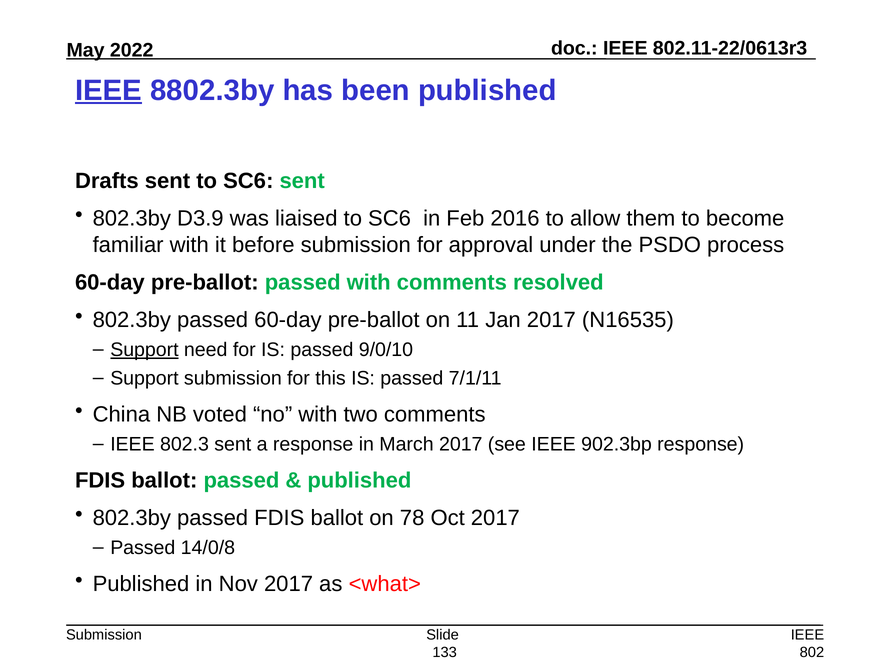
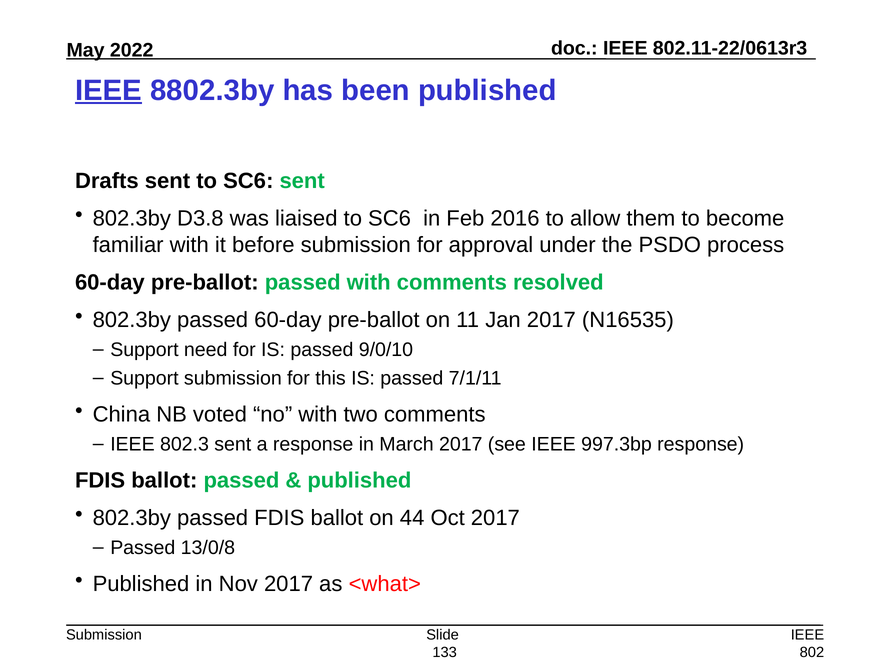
D3.9: D3.9 -> D3.8 (200, 218)
Support underline: present -> none (144, 350)
902.3bp: 902.3bp -> 997.3bp (616, 444)
78: 78 -> 44 (412, 518)
14/0/8: 14/0/8 -> 13/0/8 (208, 547)
